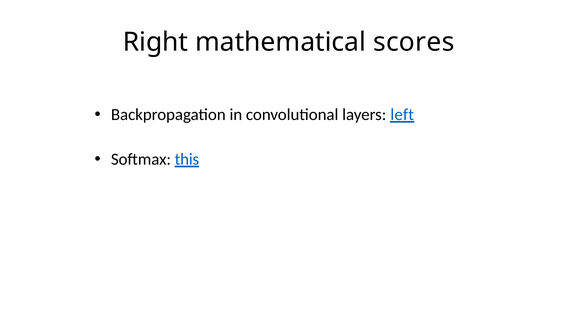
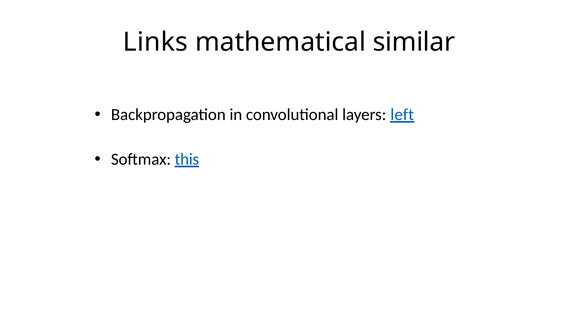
Right: Right -> Links (155, 42)
scores: scores -> similar (414, 42)
